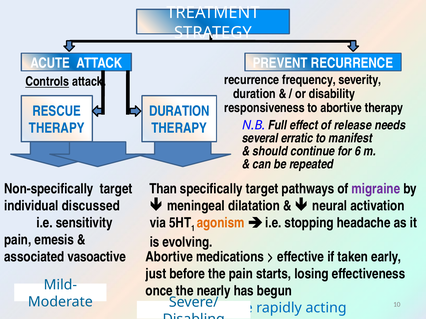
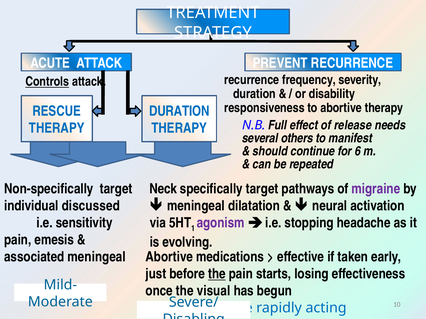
erratic: erratic -> others (297, 138)
Than: Than -> Neck (163, 189)
agonism colour: orange -> purple (221, 223)
associated vasoactive: vasoactive -> meningeal (97, 257)
the underline: none -> present (217, 274)
nearly: nearly -> visual (214, 291)
